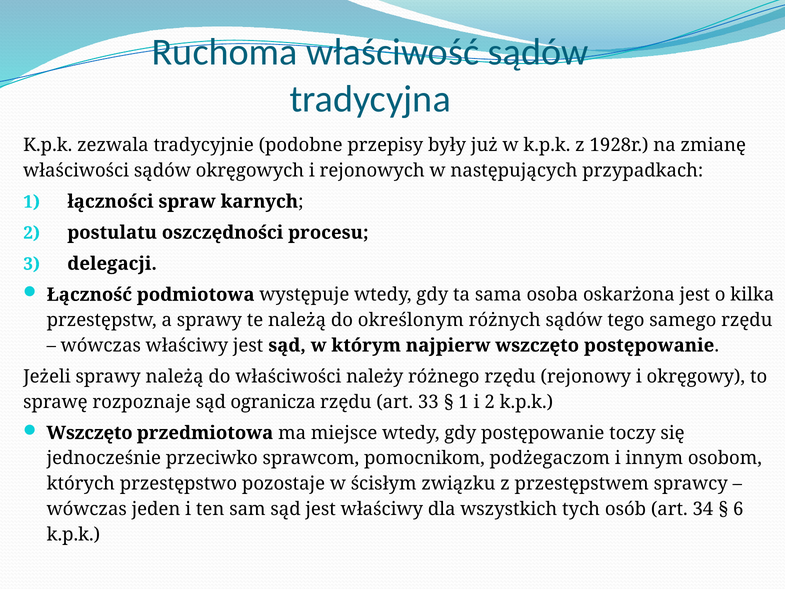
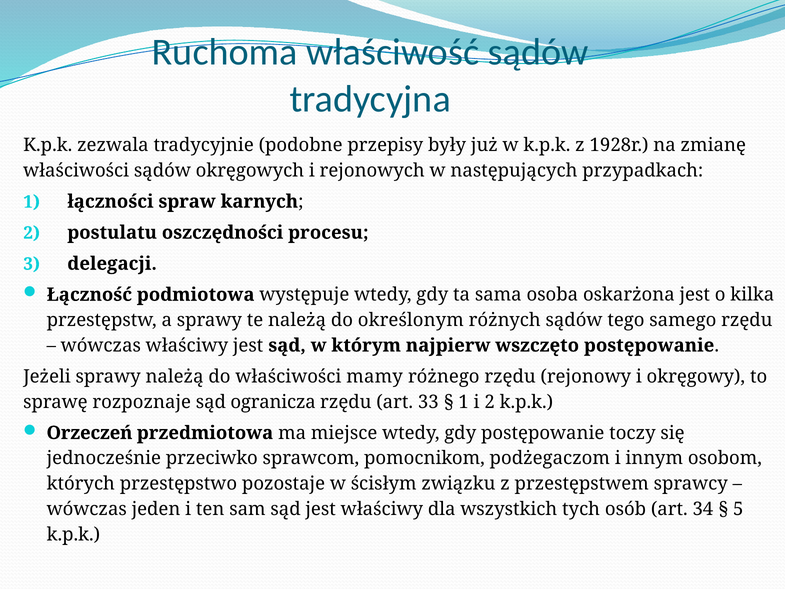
należy: należy -> mamy (375, 376)
Wszczęto: Wszczęto -> Orzeczeń (89, 433)
6: 6 -> 5 (738, 509)
